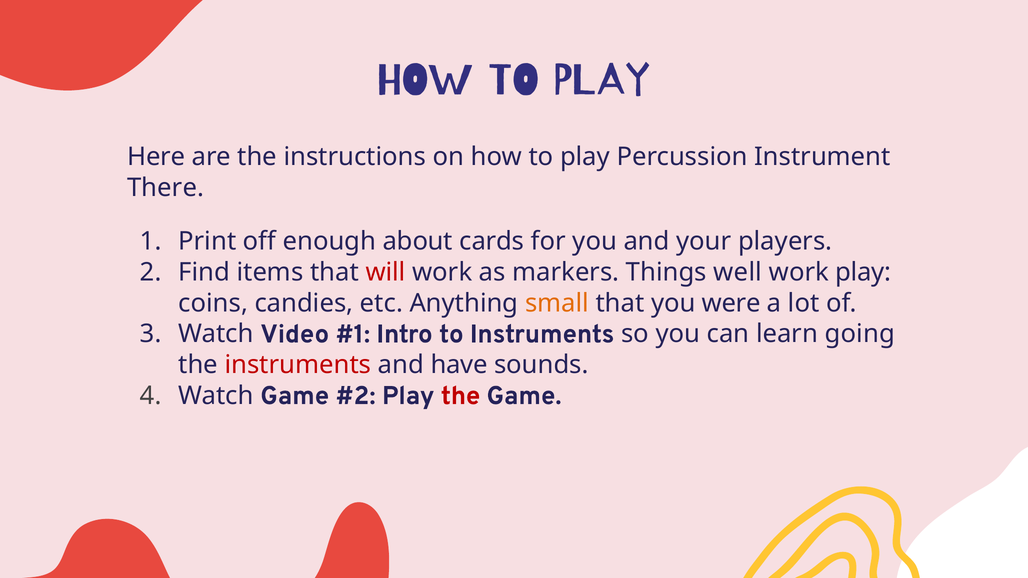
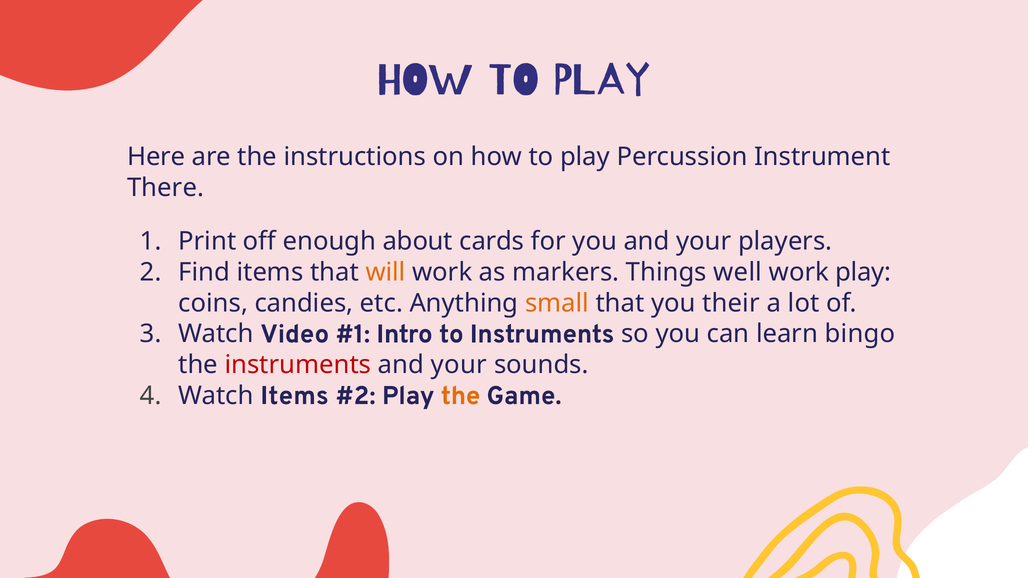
will colour: red -> orange (386, 272)
were: were -> their (731, 303)
going: going -> bingo (860, 334)
have: have -> your (459, 365)
Watch Game: Game -> Items (295, 396)
the colour: red -> orange (461, 396)
